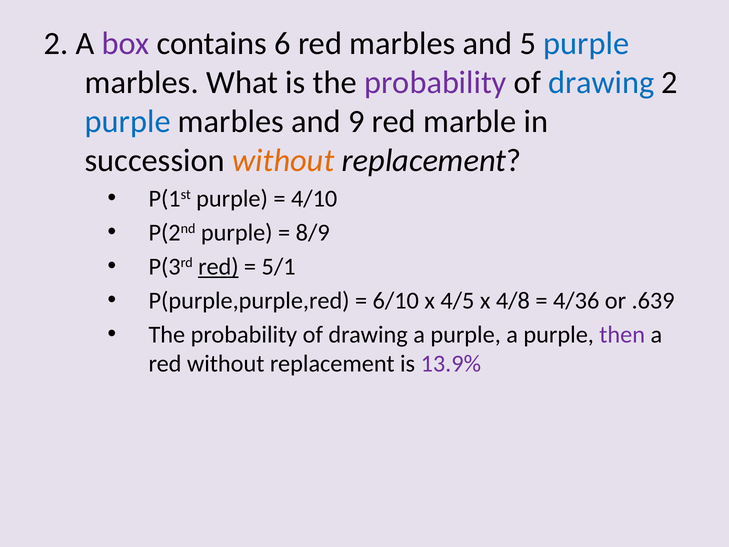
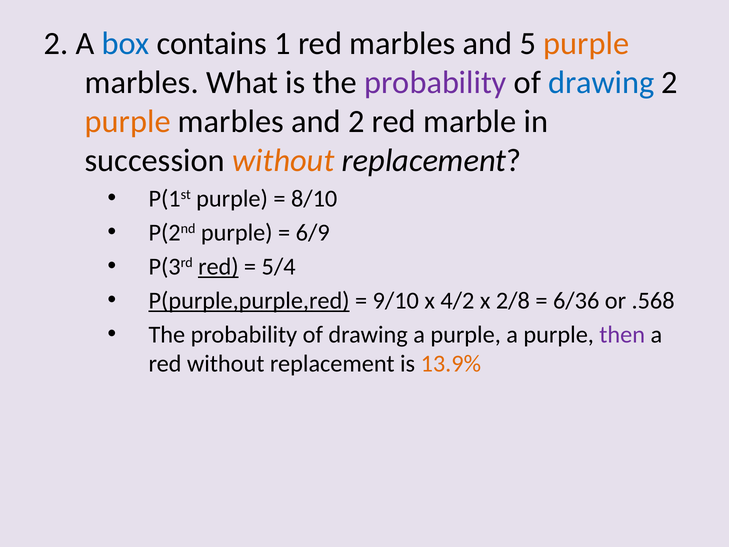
box colour: purple -> blue (126, 44)
6: 6 -> 1 (282, 44)
purple colour: blue -> orange (586, 44)
purple colour: blue -> orange (128, 121)
and 9: 9 -> 2 (356, 121)
4/10: 4/10 -> 8/10 (314, 199)
8/9: 8/9 -> 6/9 (313, 233)
5/1: 5/1 -> 5/4 (279, 267)
P(purple,purple,red underline: none -> present (249, 301)
6/10: 6/10 -> 9/10 (396, 301)
4/5: 4/5 -> 4/2 (457, 301)
4/8: 4/8 -> 2/8 (513, 301)
4/36: 4/36 -> 6/36 (576, 301)
.639: .639 -> .568 (653, 301)
13.9% colour: purple -> orange (451, 364)
